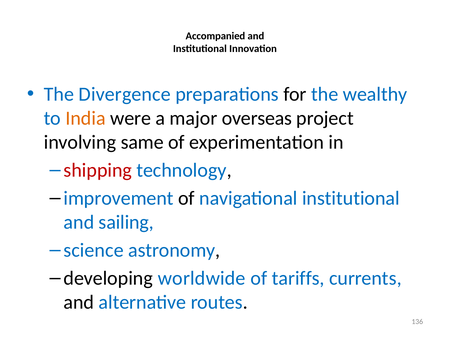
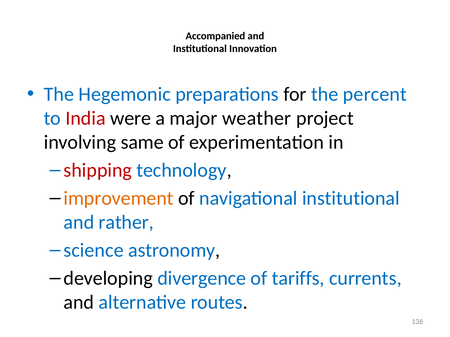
Divergence: Divergence -> Hegemonic (125, 94)
wealthy: wealthy -> percent (375, 94)
India colour: orange -> red (86, 118)
overseas: overseas -> weather (257, 118)
improvement colour: blue -> orange (119, 199)
sailing: sailing -> rather (126, 223)
worldwide: worldwide -> divergence (202, 279)
